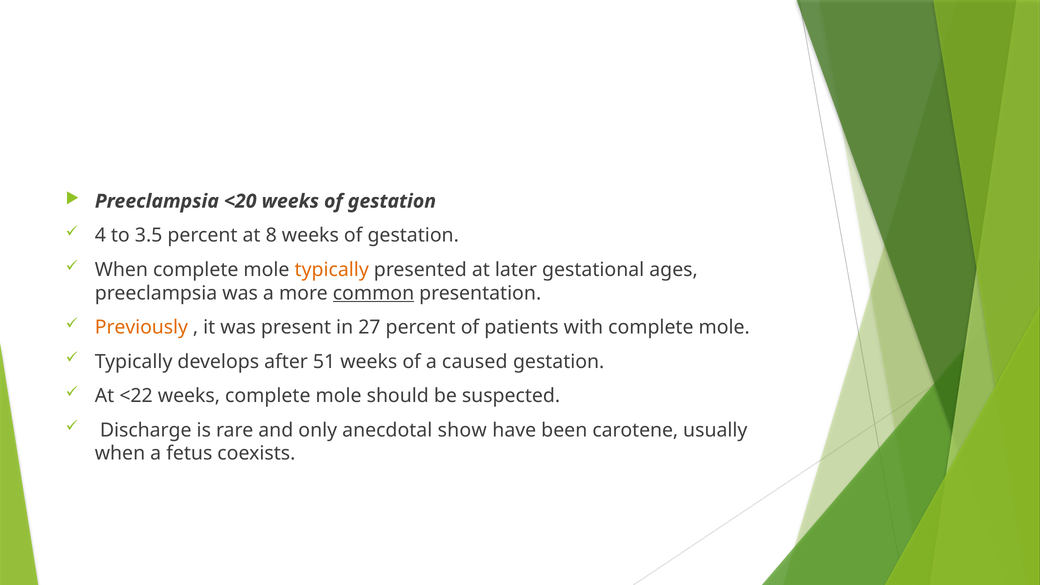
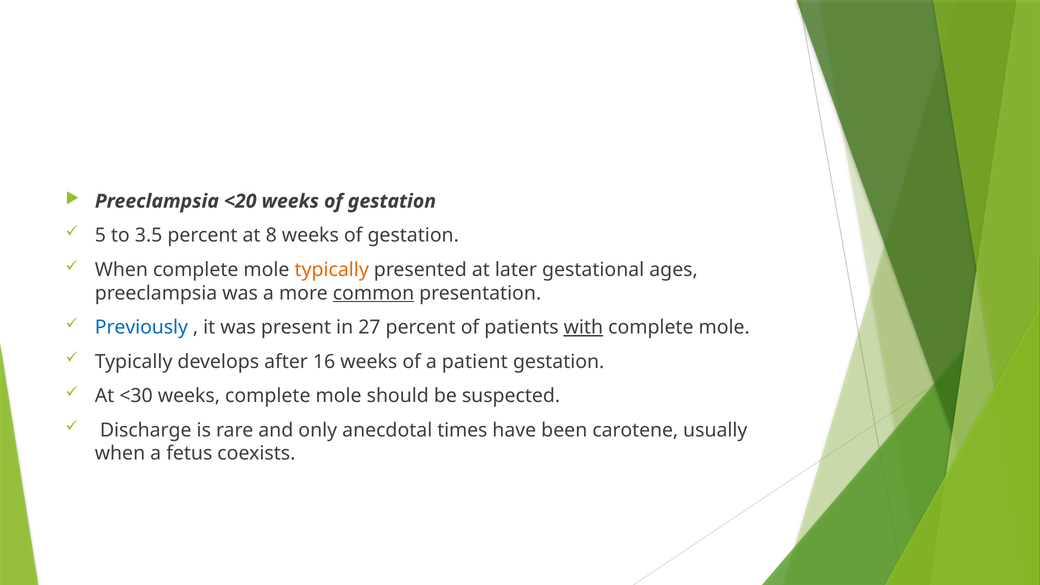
4: 4 -> 5 (100, 236)
Previously colour: orange -> blue (141, 327)
with underline: none -> present (583, 327)
51: 51 -> 16 (324, 362)
caused: caused -> patient (475, 362)
<22: <22 -> <30 (136, 396)
show: show -> times (462, 430)
